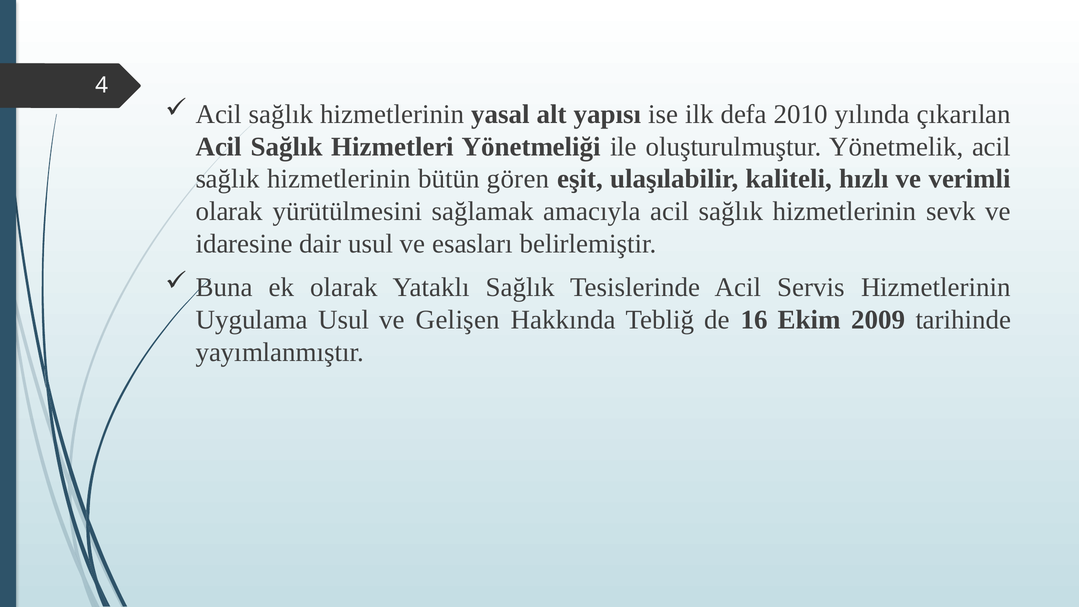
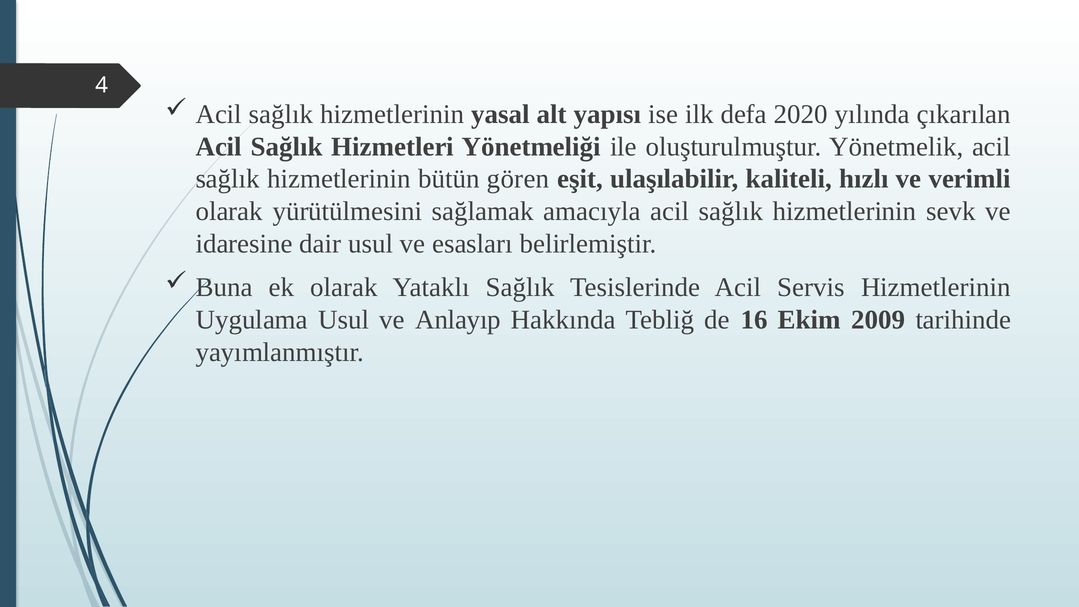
2010: 2010 -> 2020 (801, 114)
Gelişen: Gelişen -> Anlayıp (458, 320)
